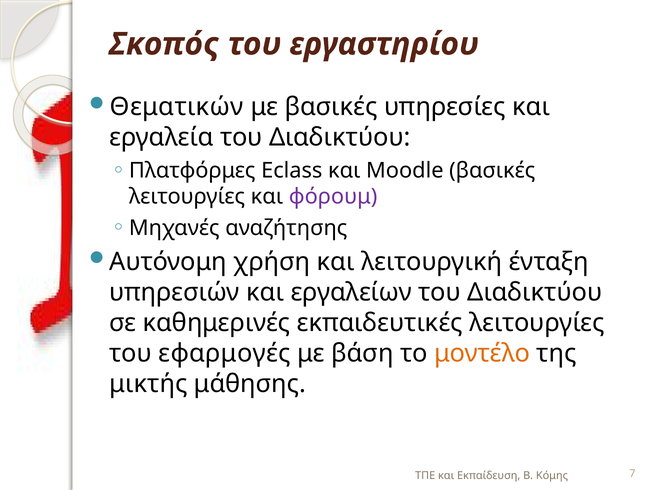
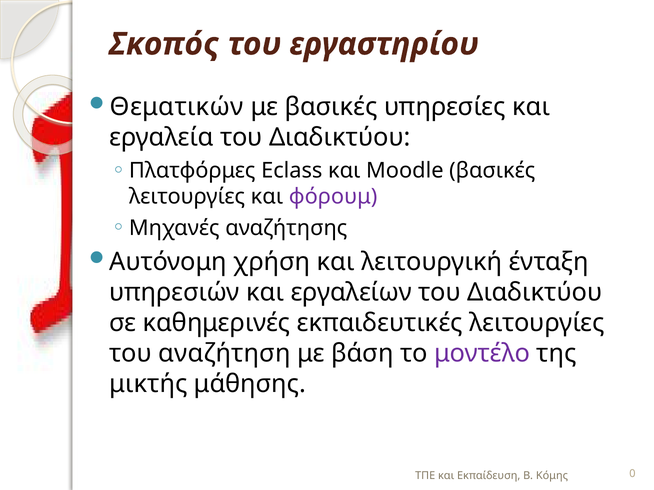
εφαρμογές: εφαρμογές -> αναζήτηση (225, 354)
μοντέλο colour: orange -> purple (482, 354)
7: 7 -> 0 (632, 474)
